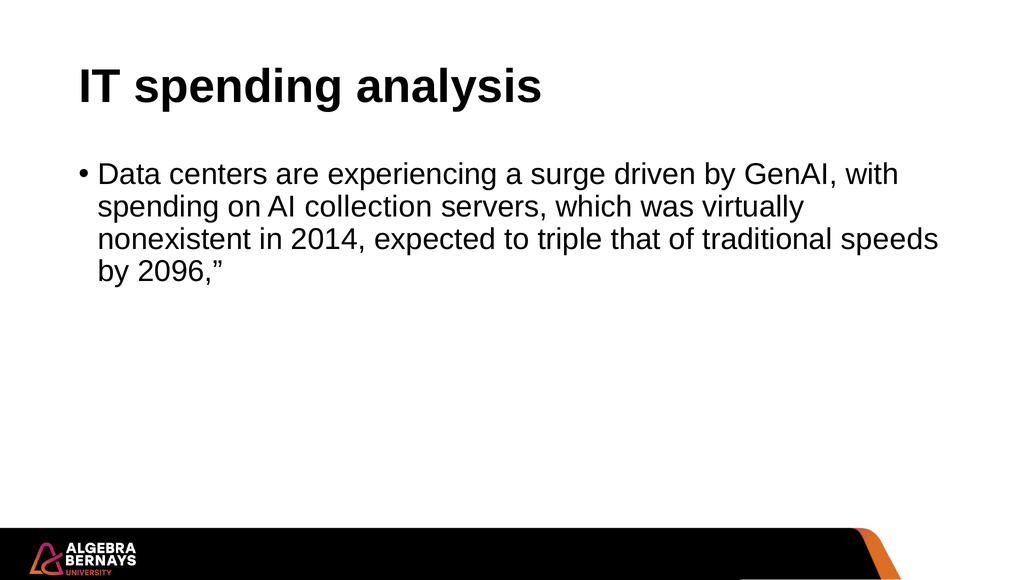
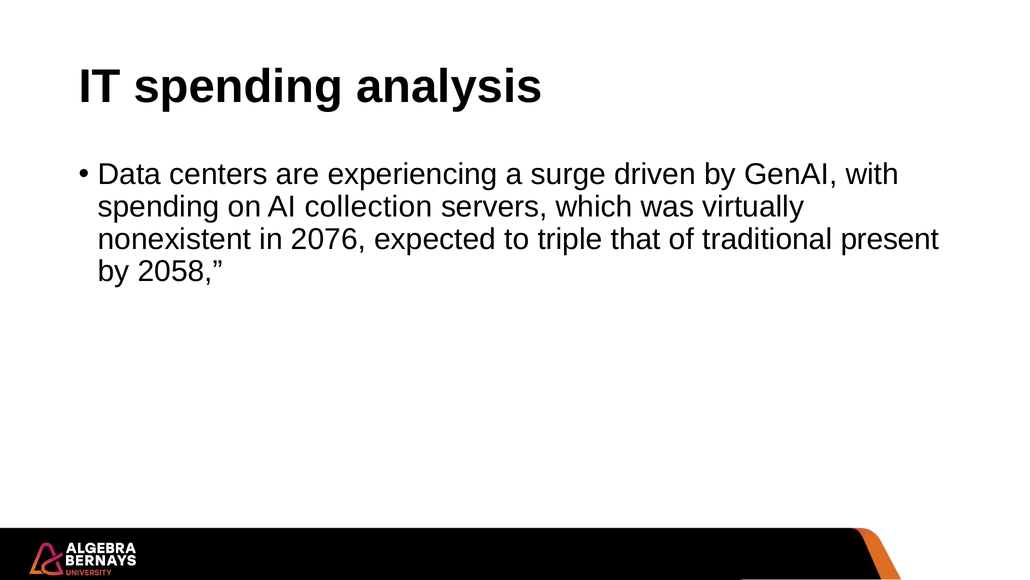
2014: 2014 -> 2076 (329, 239)
speeds: speeds -> present (890, 239)
2096: 2096 -> 2058 (180, 271)
